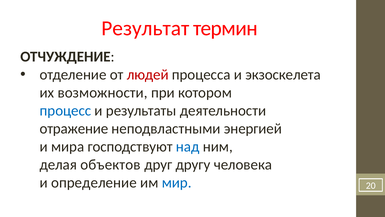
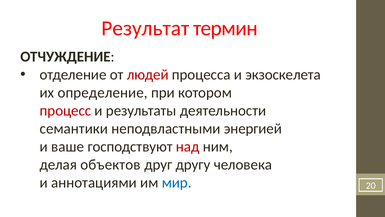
возможности: возможности -> определение (103, 92)
процесс colour: blue -> red (65, 110)
отражение: отражение -> семантики (74, 128)
мира: мира -> ваше (68, 146)
над colour: blue -> red (188, 146)
определение: определение -> аннотациями (94, 182)
